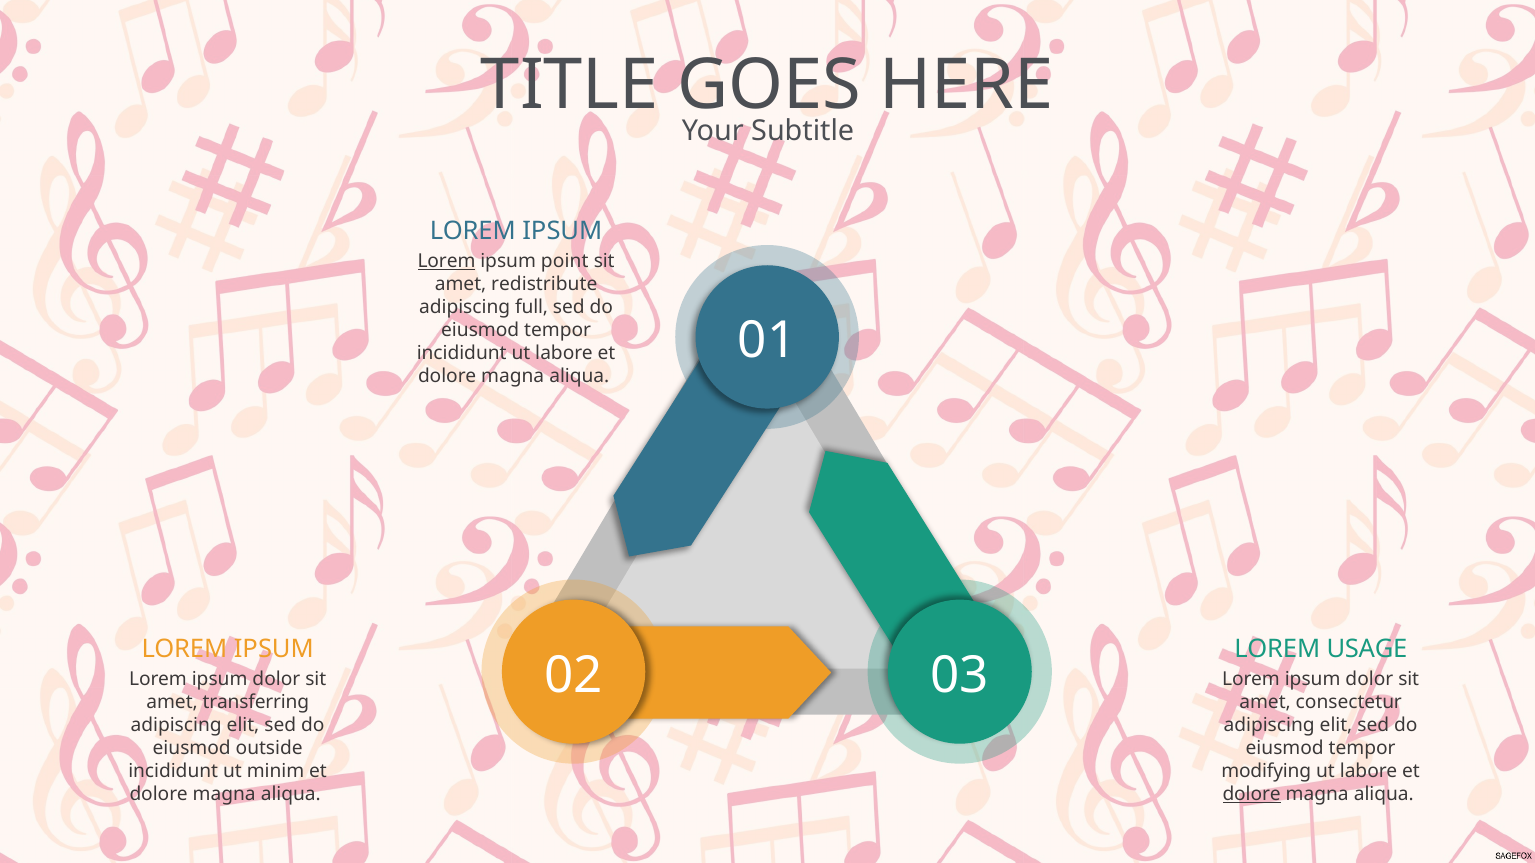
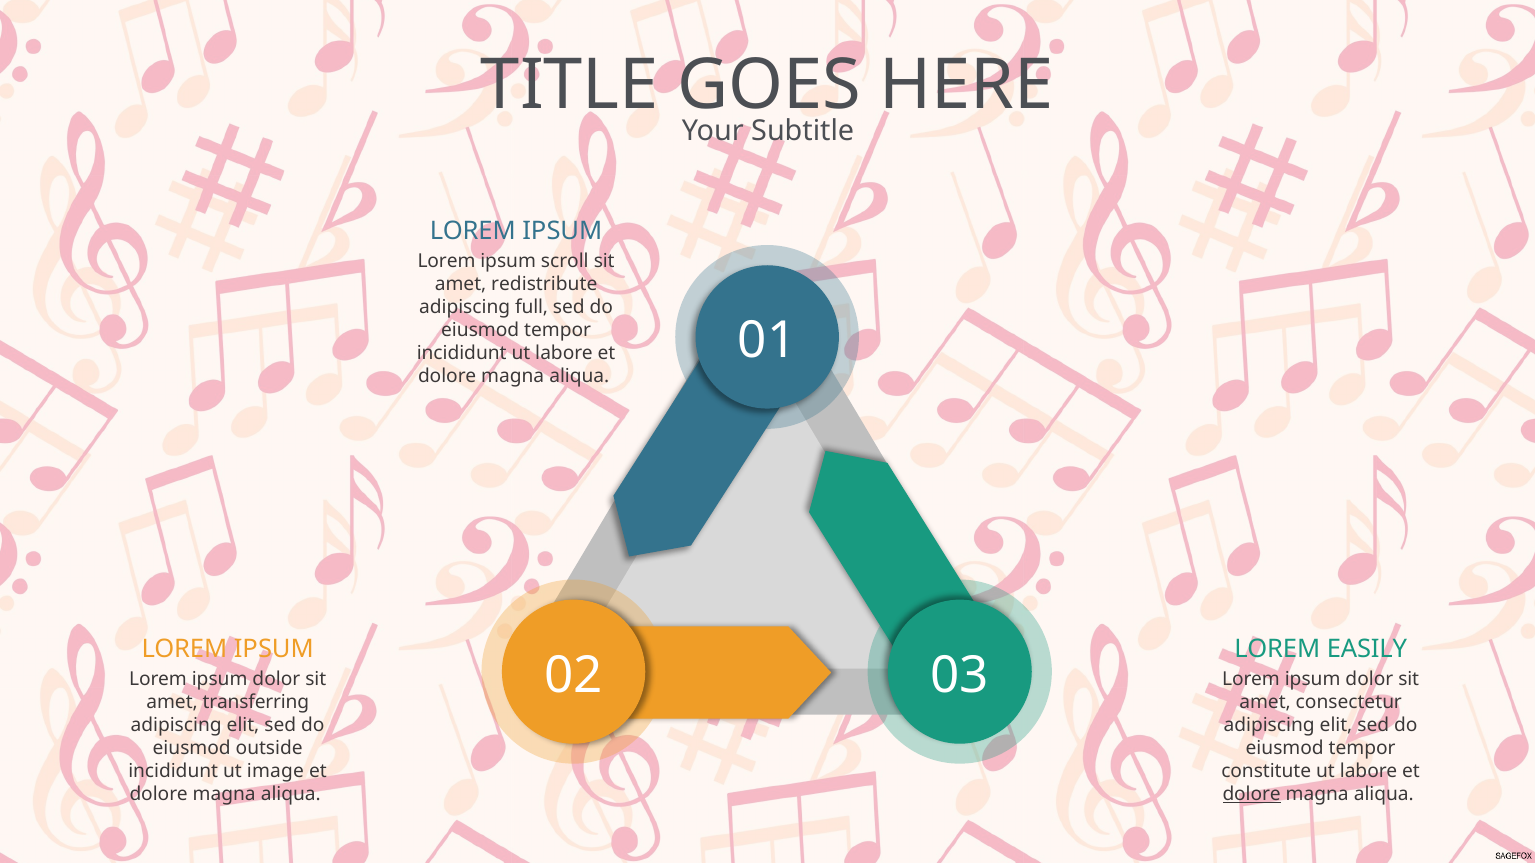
Lorem underline: present -> none (446, 261)
point: point -> scroll (565, 261)
USAGE: USAGE -> EASILY (1367, 650)
minim: minim -> image (275, 772)
modifying: modifying -> constitute (1266, 772)
